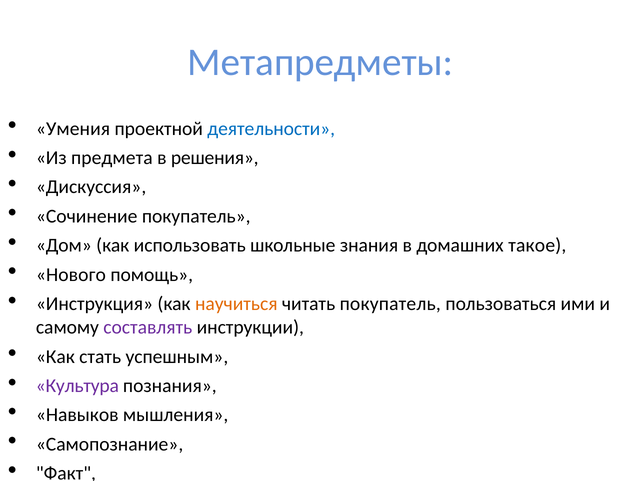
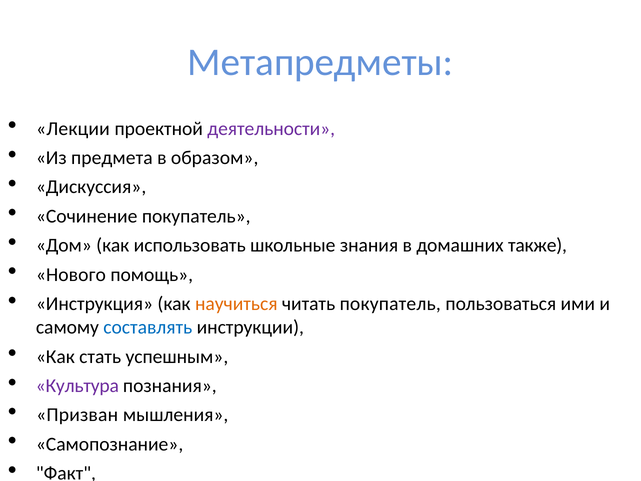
Умения: Умения -> Лекции (73, 129)
деятельности colour: blue -> purple (271, 129)
решения: решения -> образом (215, 158)
такое: такое -> также (537, 245)
составлять colour: purple -> blue (148, 327)
Навыков: Навыков -> Призван (77, 415)
